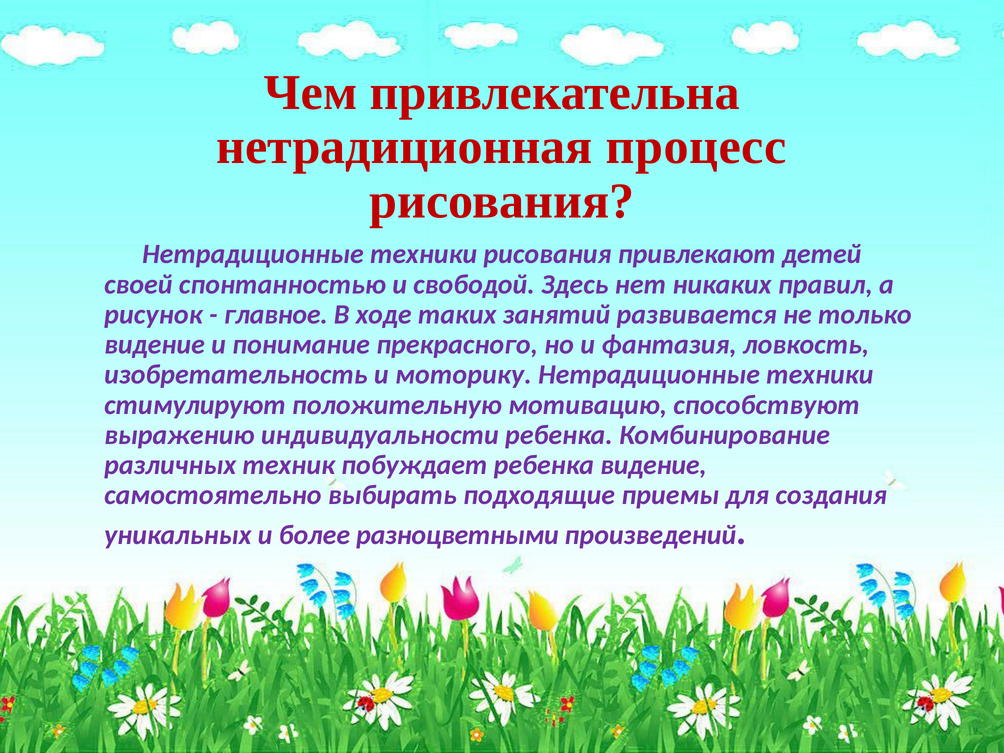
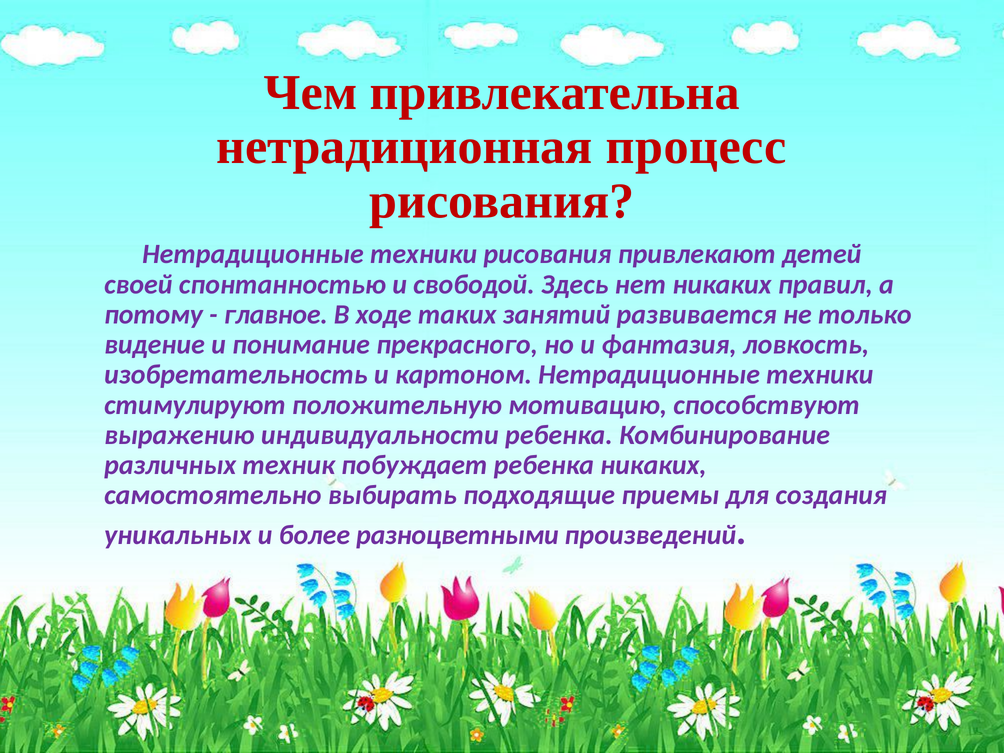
рисунок: рисунок -> потому (154, 314)
моторику: моторику -> картоном (463, 375)
ребенка видение: видение -> никаких (653, 465)
